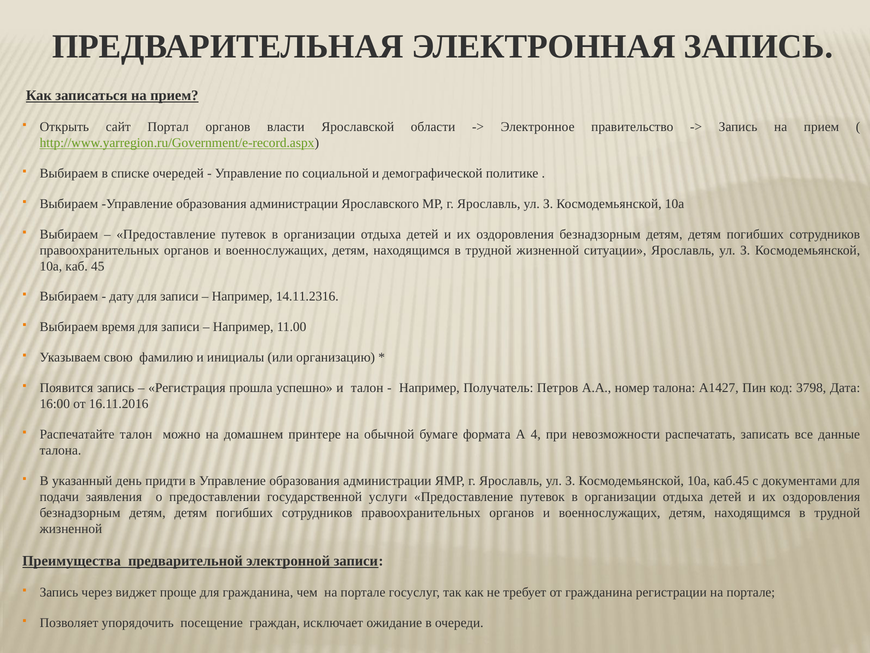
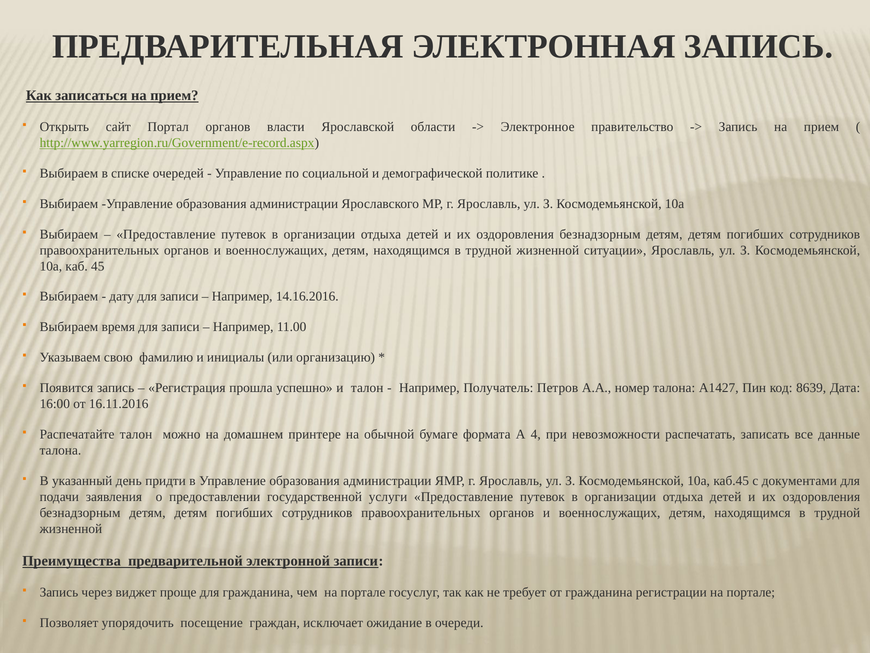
14.11.2316: 14.11.2316 -> 14.16.2016 (307, 296)
3798: 3798 -> 8639 (811, 388)
